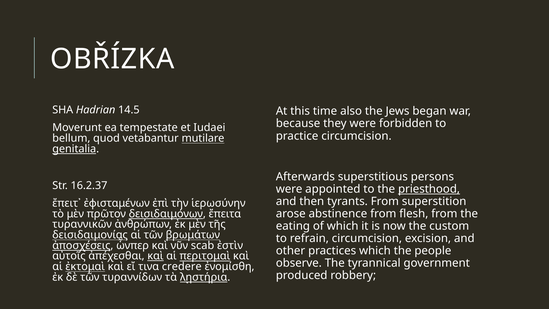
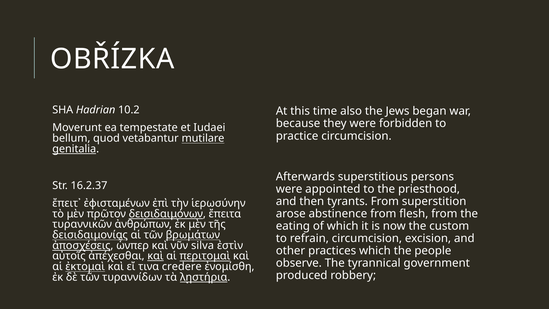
14.5: 14.5 -> 10.2 (129, 110)
priesthood underline: present -> none (429, 189)
scab: scab -> silva (203, 245)
